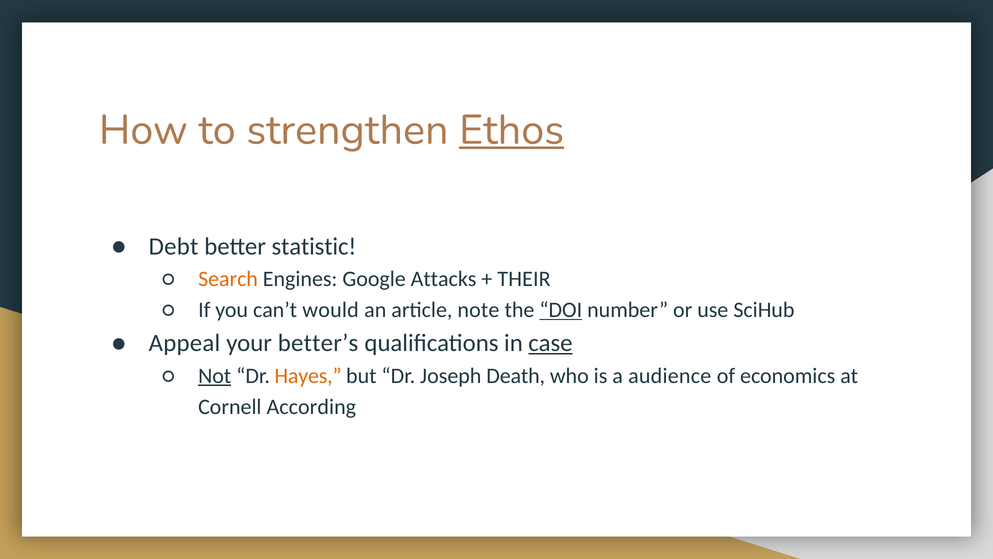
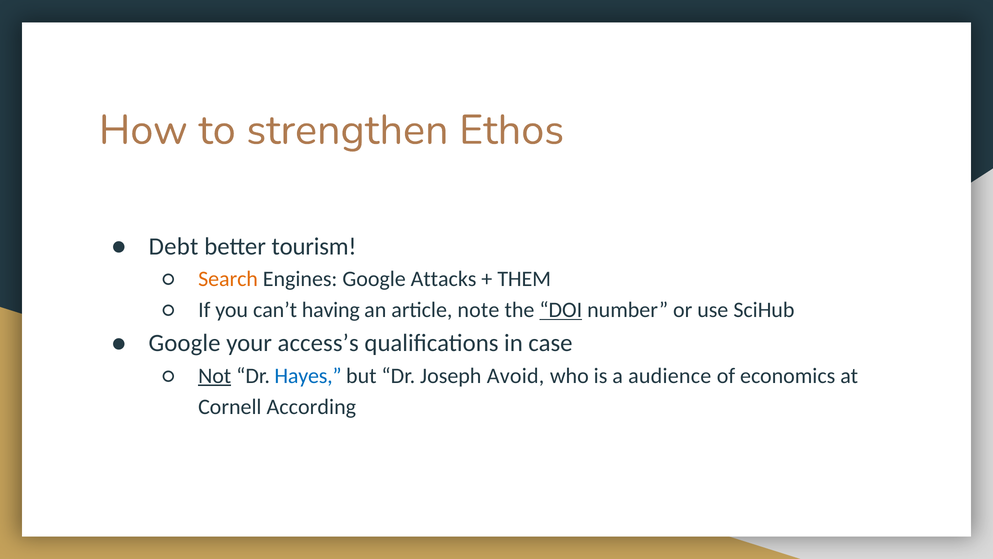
Ethos underline: present -> none (512, 130)
statistic: statistic -> tourism (314, 246)
THEIR: THEIR -> THEM (524, 279)
would: would -> having (331, 310)
Appeal: Appeal -> Google (185, 343)
better’s: better’s -> access’s (318, 343)
case underline: present -> none (550, 343)
Hayes colour: orange -> blue (308, 376)
Death: Death -> Avoid (516, 376)
